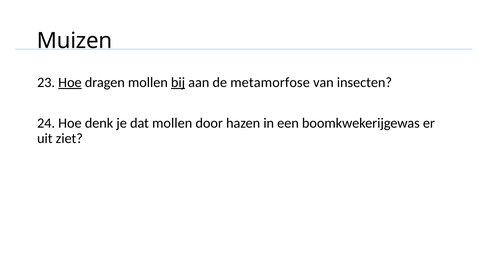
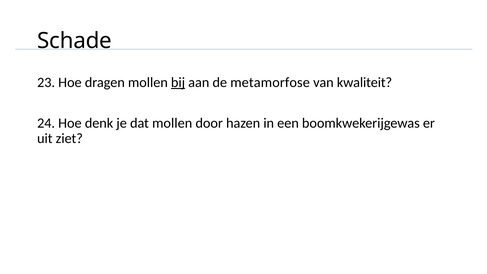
Muizen: Muizen -> Schade (74, 41)
Hoe underline: present -> none (70, 82)
insecten: insecten -> kwaliteit (364, 82)
